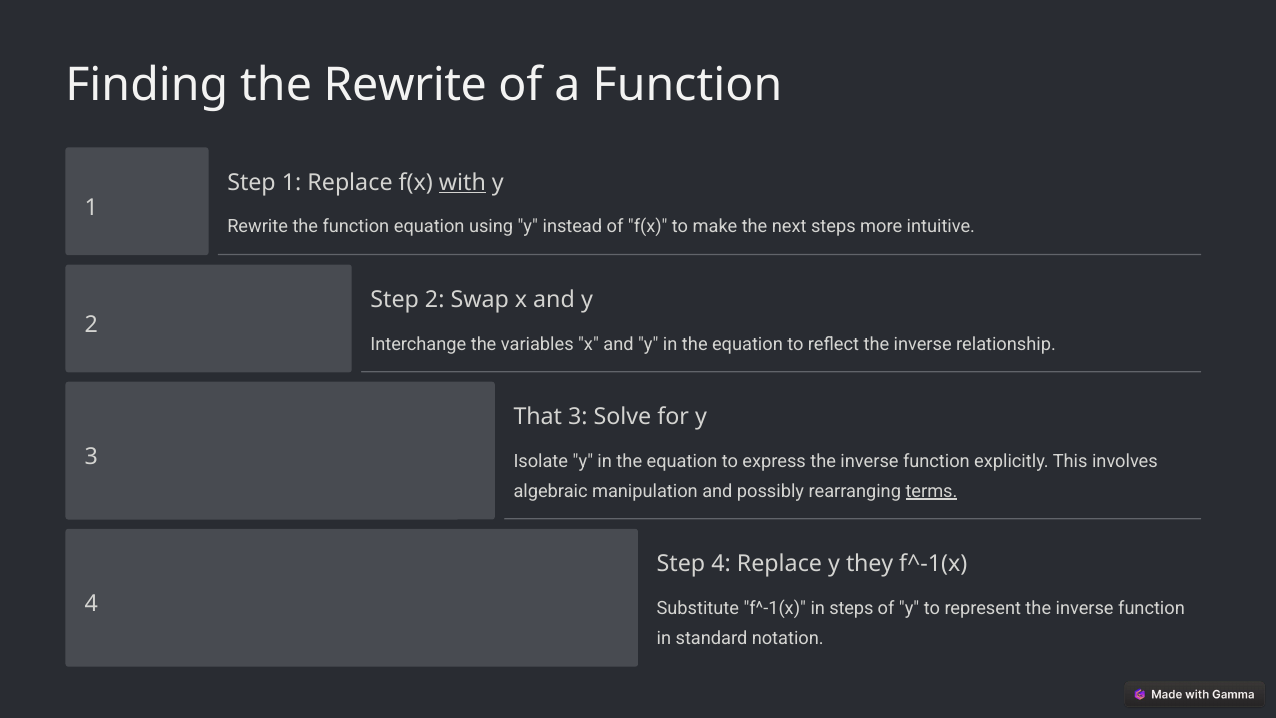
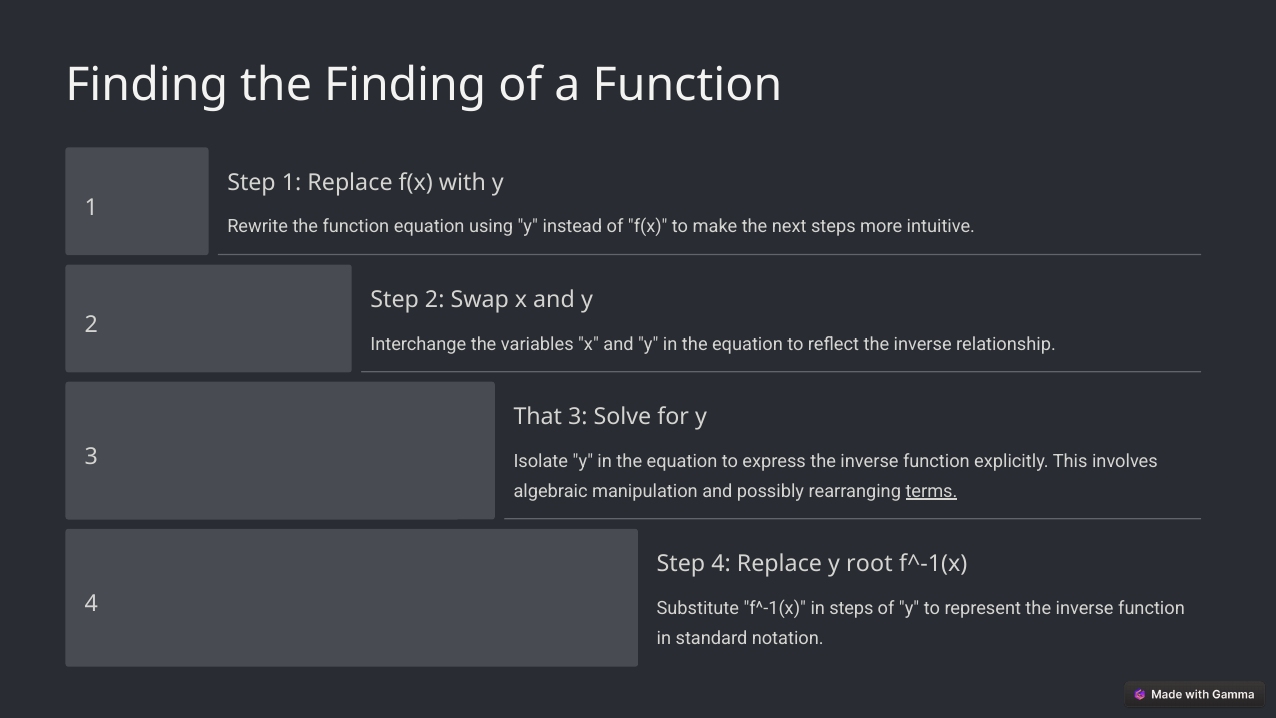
the Rewrite: Rewrite -> Finding (405, 85)
with underline: present -> none (462, 182)
they: they -> root (869, 564)
